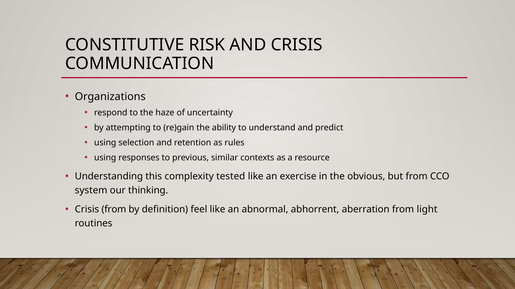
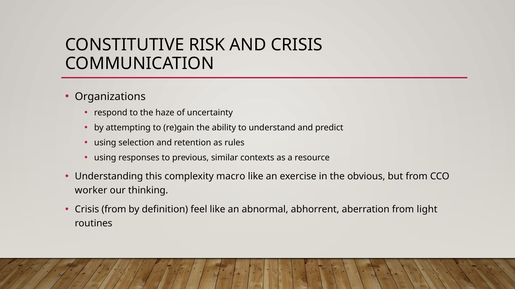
tested: tested -> macro (231, 177)
system: system -> worker (91, 191)
